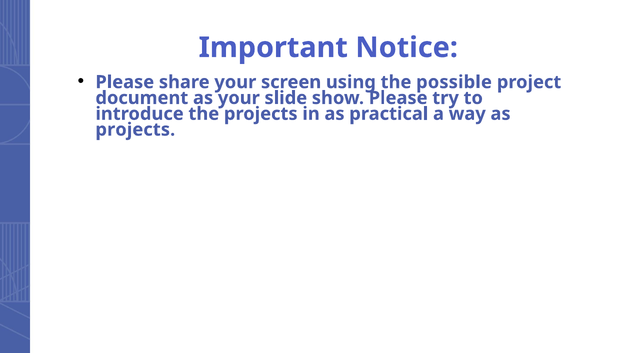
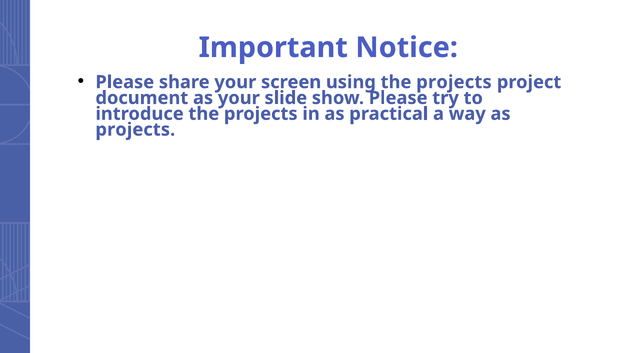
using the possible: possible -> projects (454, 82)
